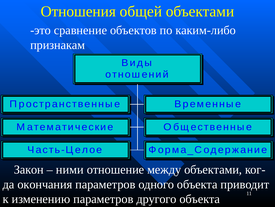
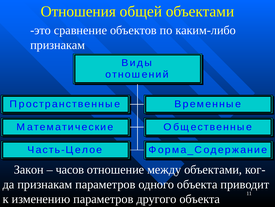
ними: ними -> часов (70, 169)
окончания: окончания -> признакам (45, 184)
